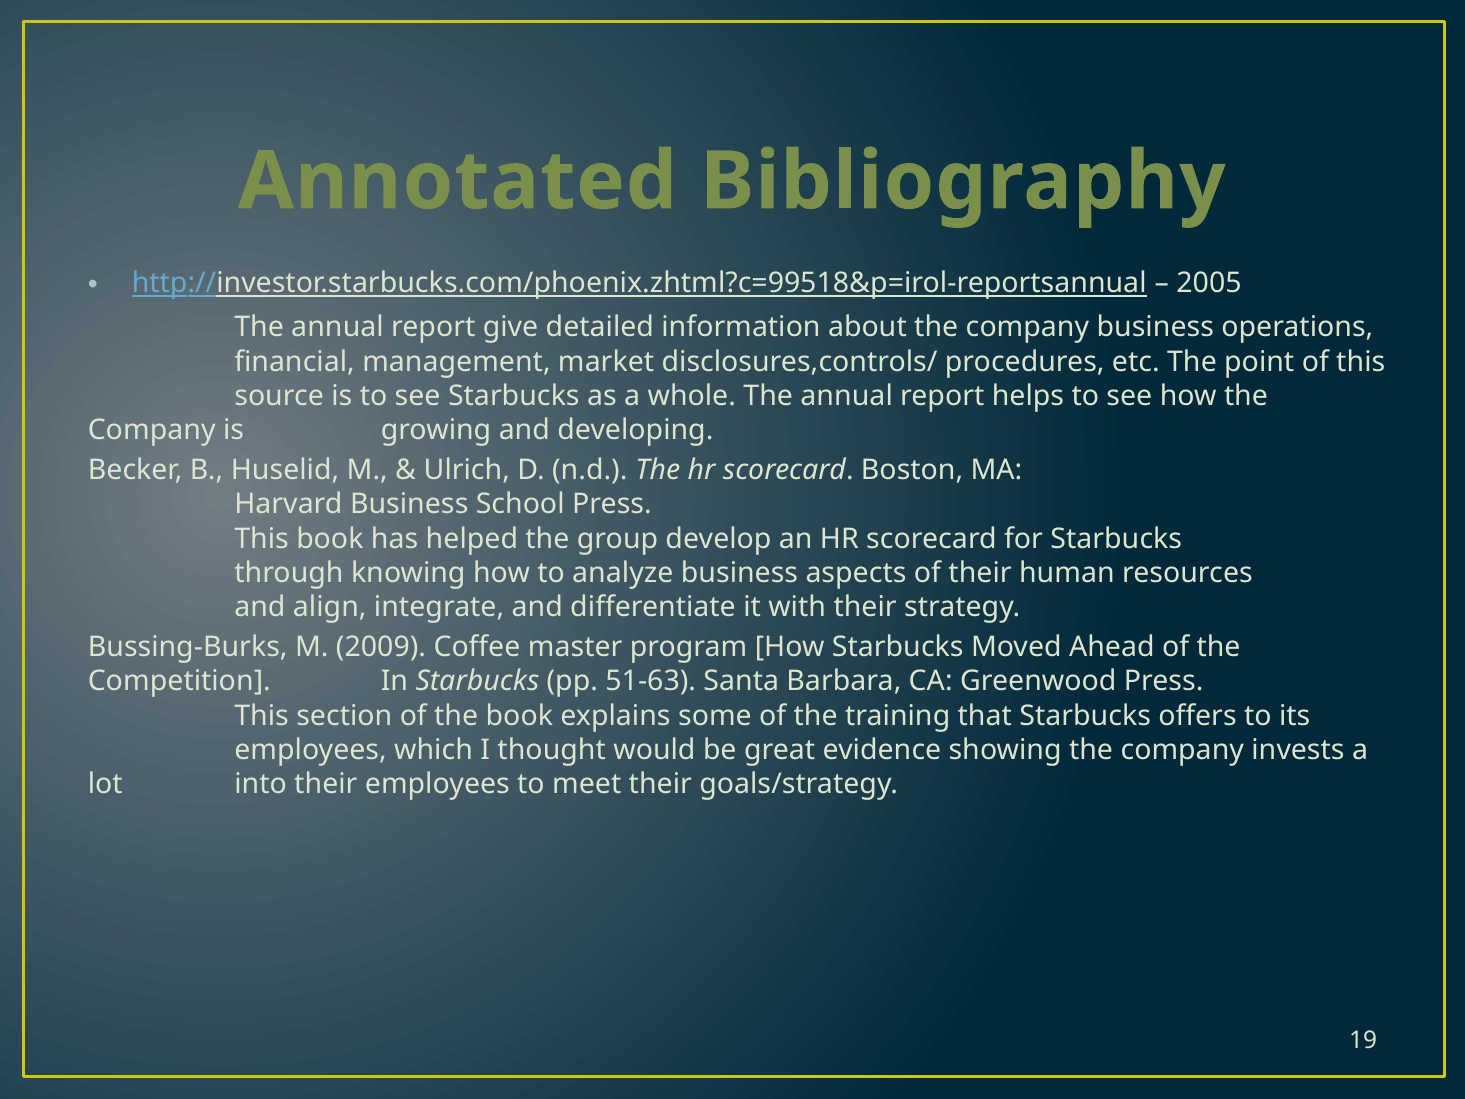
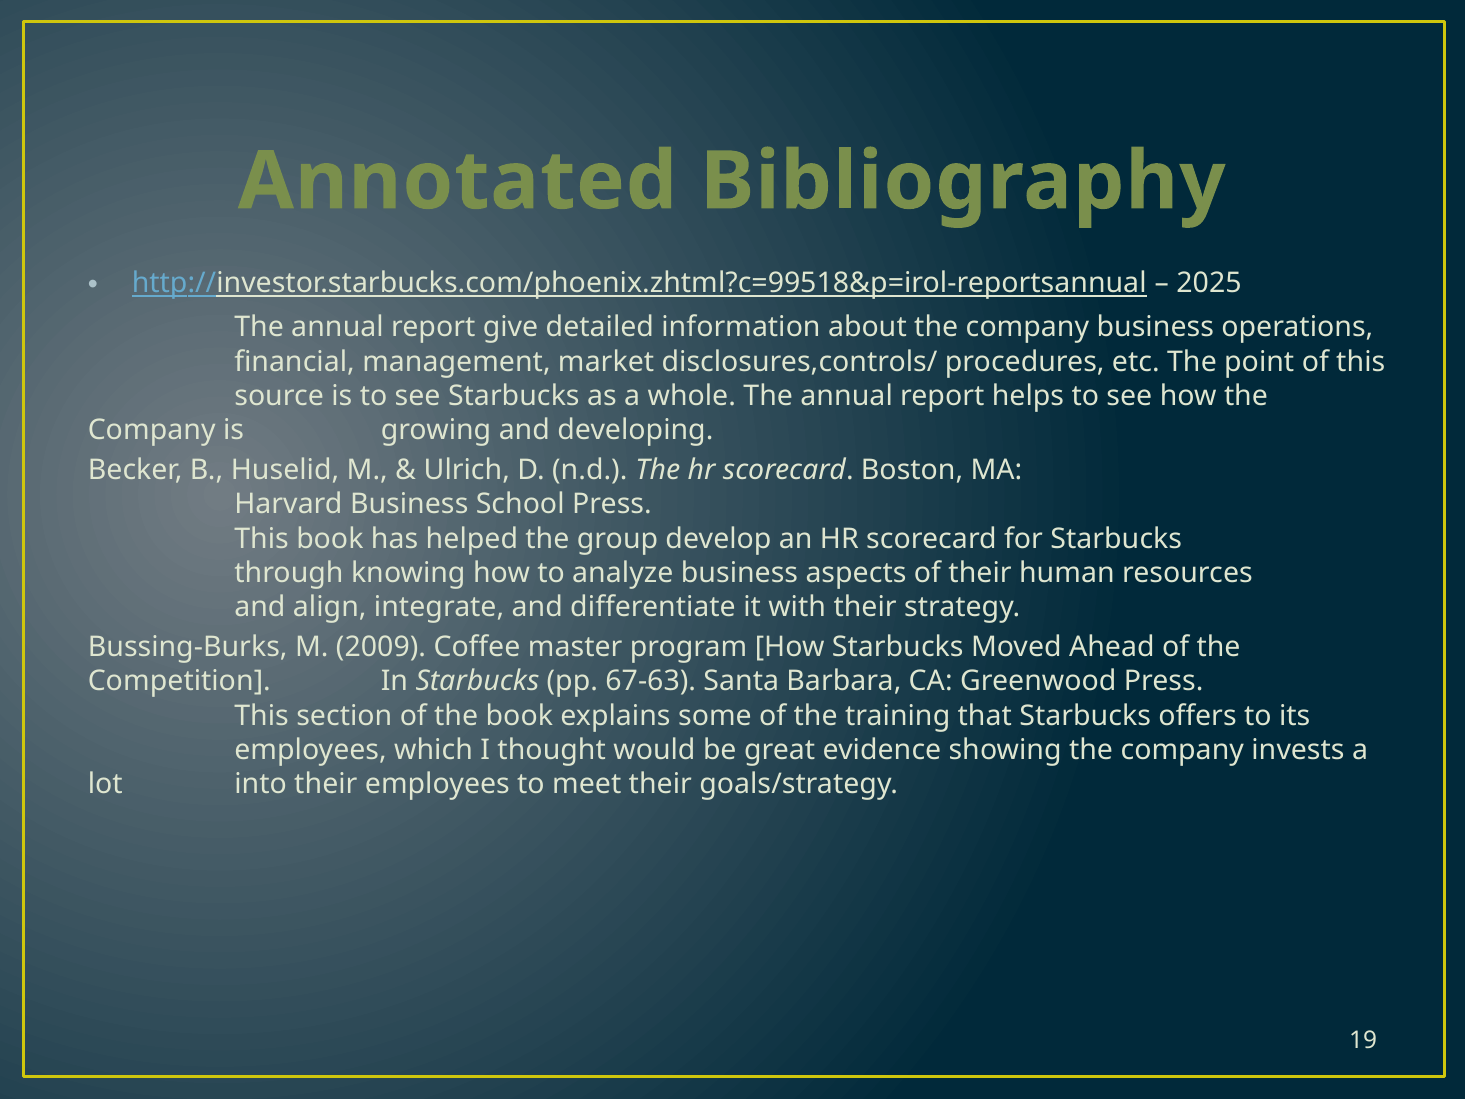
2005: 2005 -> 2025 (1209, 283)
51-63: 51-63 -> 67-63 (651, 681)
